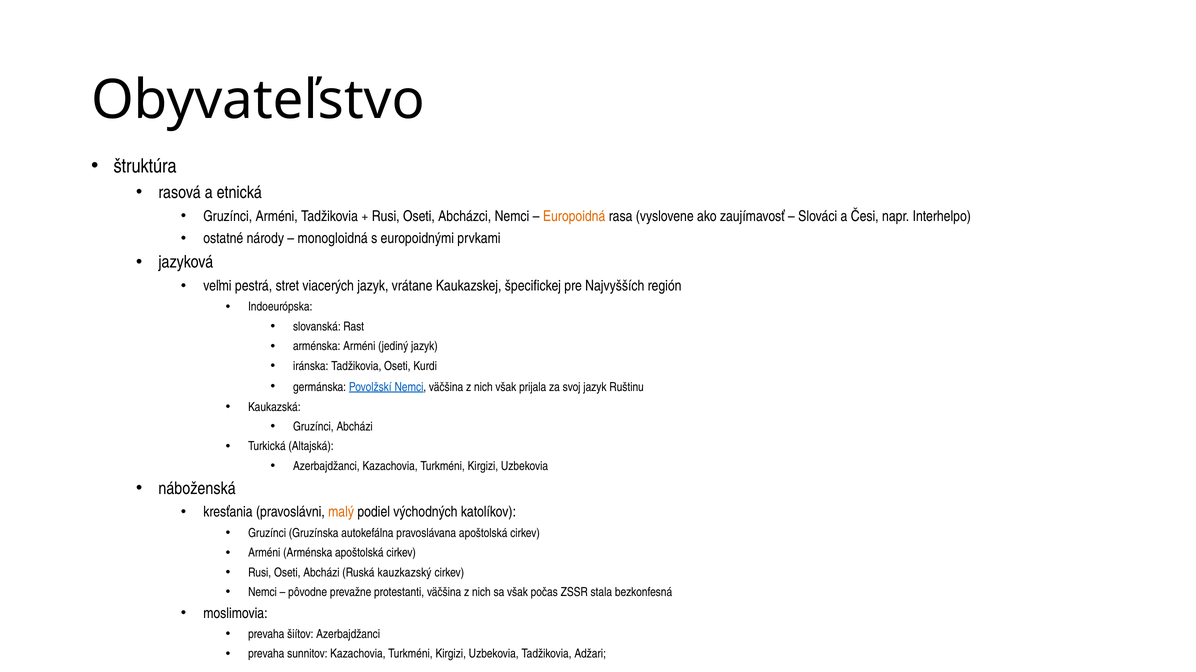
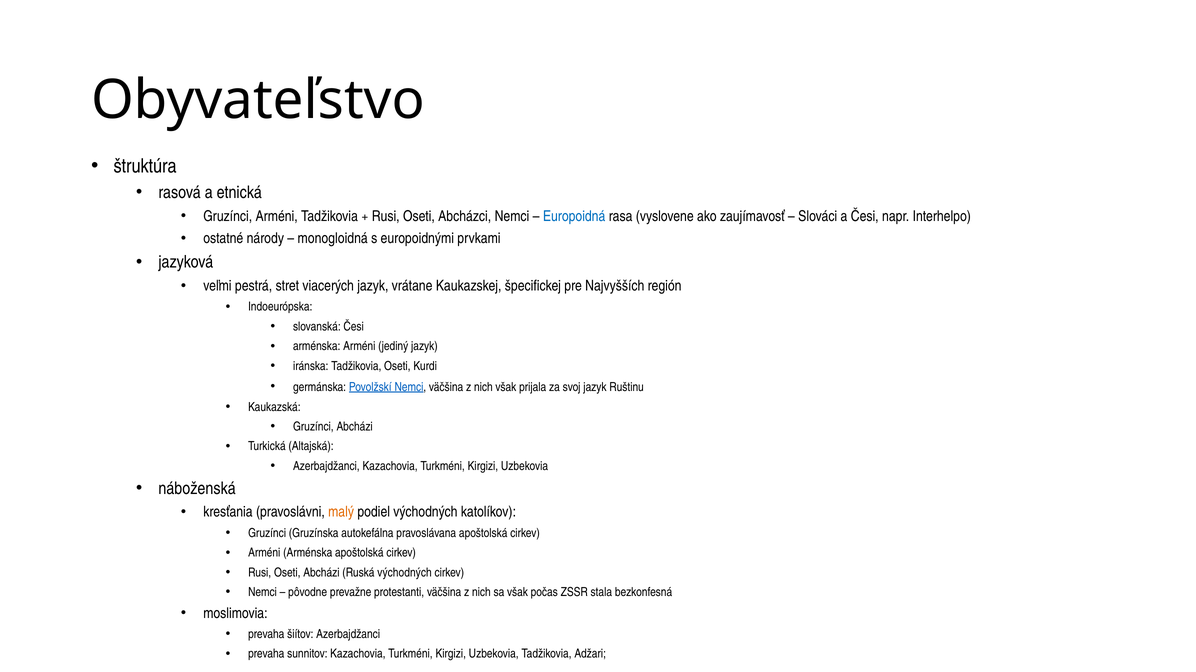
Europoidná colour: orange -> blue (574, 216)
slovanská Rast: Rast -> Česi (354, 327)
Ruská kauzkazský: kauzkazský -> východných (405, 573)
